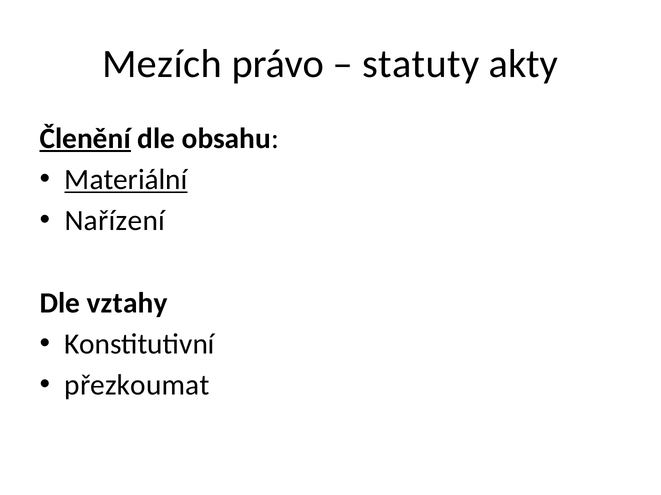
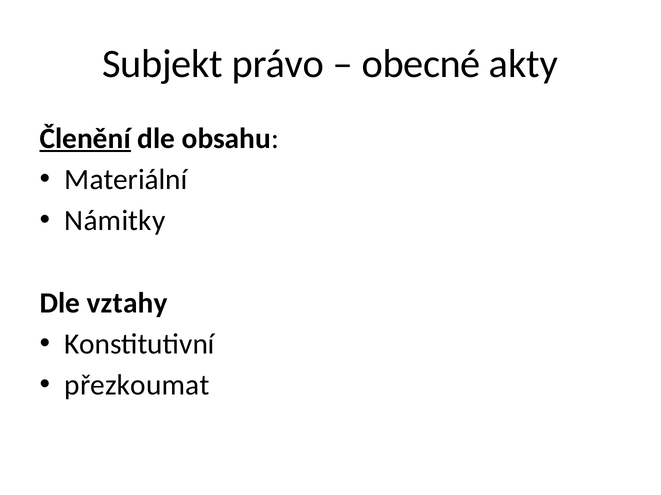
Mezích: Mezích -> Subjekt (162, 64)
statuty: statuty -> obecné (421, 64)
Materiální underline: present -> none (126, 180)
Nařízení: Nařízení -> Námitky (115, 221)
